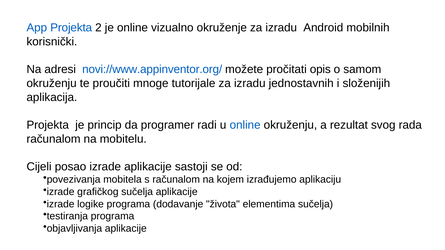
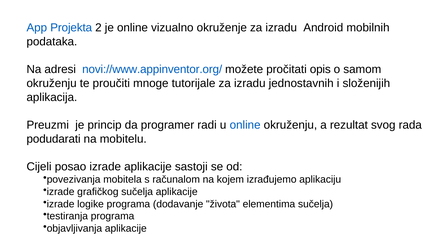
korisnički: korisnički -> podataka (52, 42)
Projekta: Projekta -> Preuzmi (48, 125)
računalom: računalom -> podudarati (54, 139)
